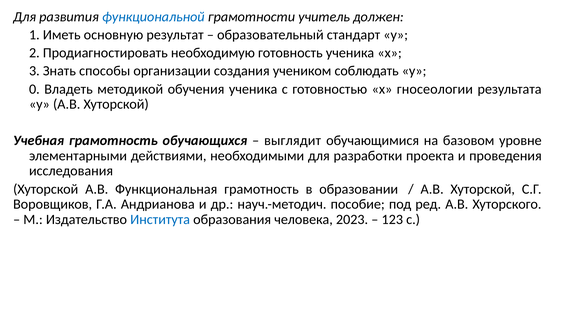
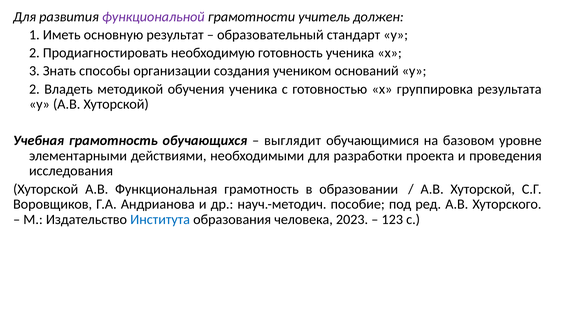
функциональной colour: blue -> purple (153, 17)
соблюдать: соблюдать -> оснований (367, 71)
4 0: 0 -> 2 (34, 89)
гносеологии: гносеологии -> группировка (435, 89)
